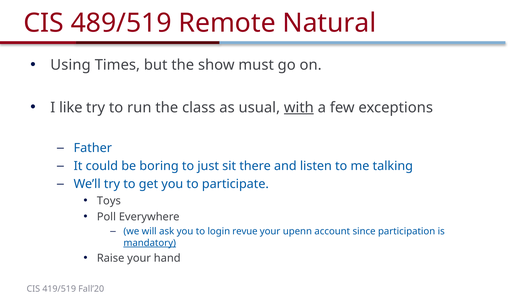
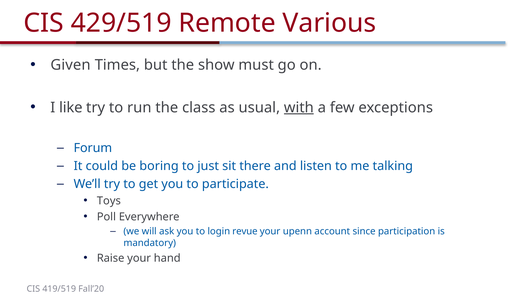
489/519: 489/519 -> 429/519 (121, 23)
Natural: Natural -> Various (329, 23)
Using: Using -> Given (71, 65)
Father: Father -> Forum (93, 148)
mandatory underline: present -> none (150, 243)
